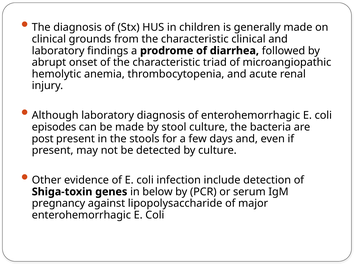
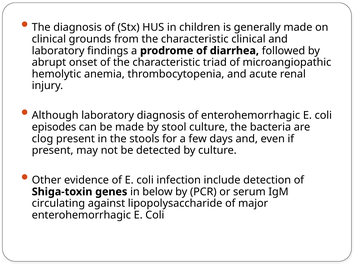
post: post -> clog (43, 139)
pregnancy: pregnancy -> circulating (58, 204)
